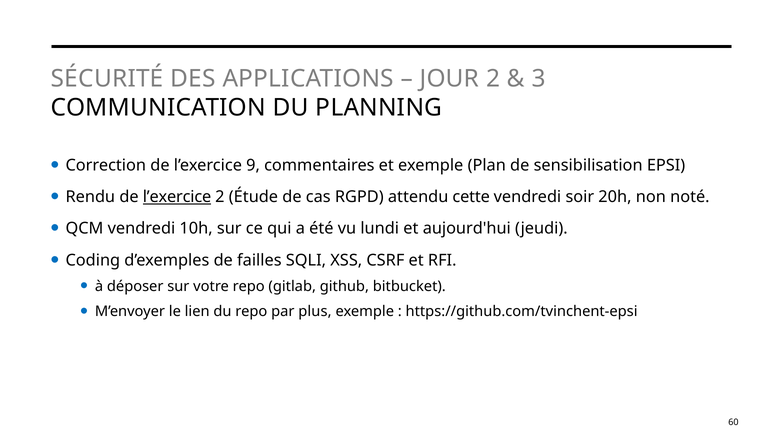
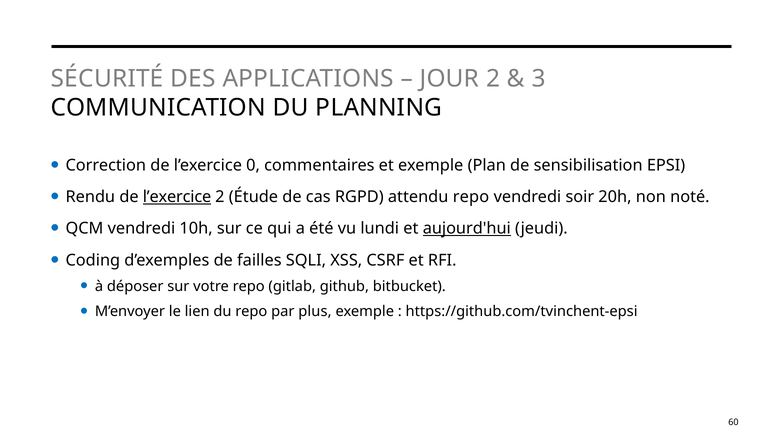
9: 9 -> 0 (253, 165)
attendu cette: cette -> repo (471, 197)
aujourd'hui underline: none -> present (467, 229)
